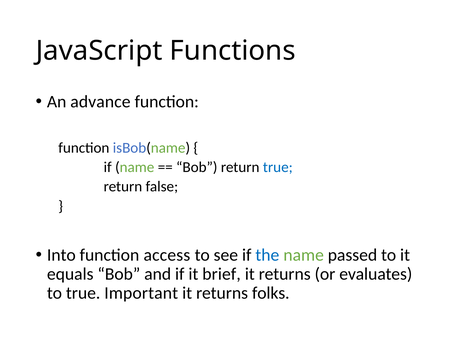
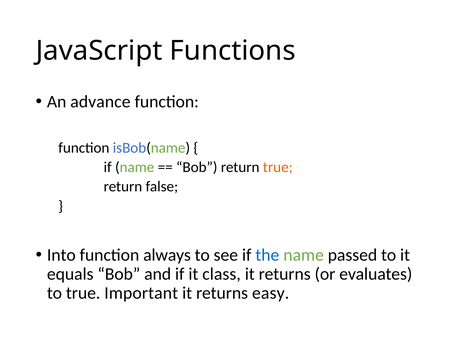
true colour: blue -> orange (278, 168)
access: access -> always (167, 256)
brief: brief -> class (222, 275)
folks: folks -> easy (271, 294)
